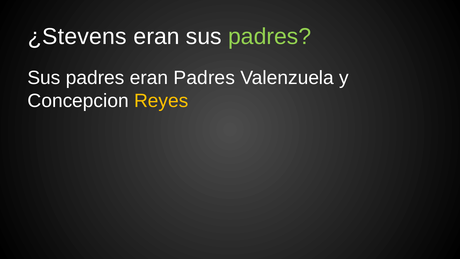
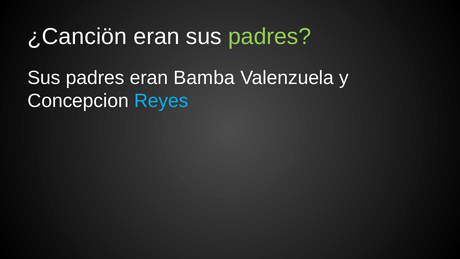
¿Stevens: ¿Stevens -> ¿Canciön (77, 37)
eran Padres: Padres -> Bamba (204, 78)
Reyes colour: yellow -> light blue (161, 101)
